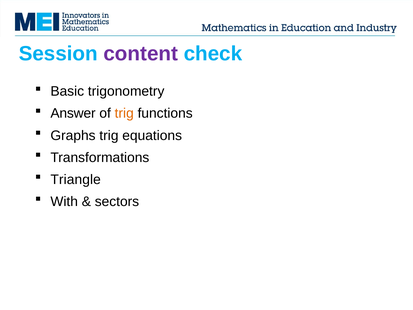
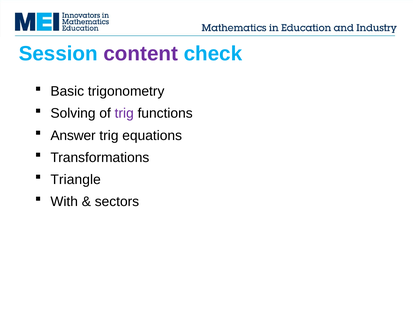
Answer: Answer -> Solving (73, 113)
trig colour: orange -> purple (124, 113)
Graphs: Graphs -> Answer (73, 135)
